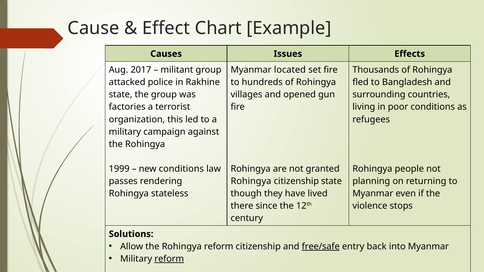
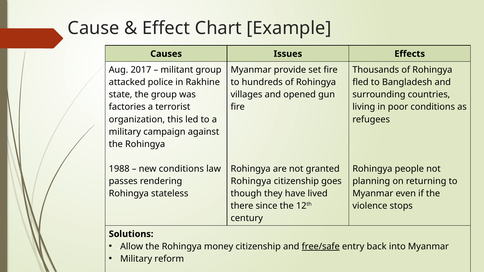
located: located -> provide (290, 70)
1999: 1999 -> 1988 (119, 169)
citizenship state: state -> goes (331, 181)
Rohingya reform: reform -> money (219, 247)
reform underline: present -> none (169, 259)
